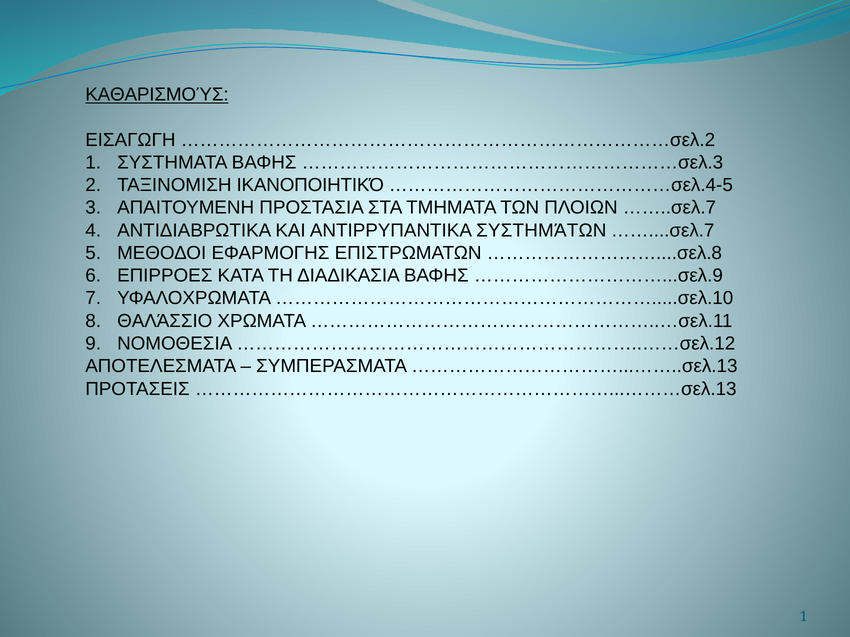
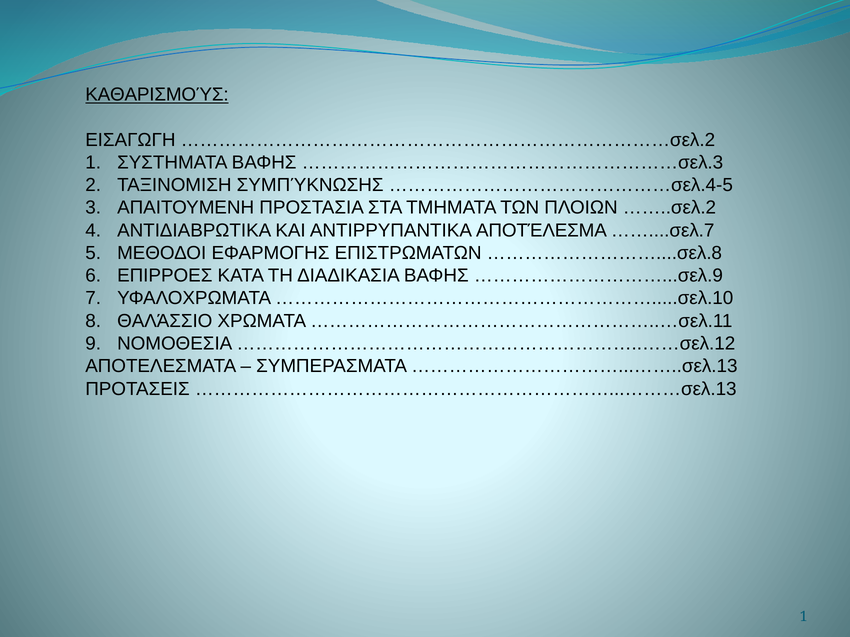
ΙΚΑΝΟΠΟΙΗΤΙΚΌ: ΙΚΑΝΟΠΟΙΗΤΙΚΌ -> ΣΥΜΠΎΚΝΩΣΗΣ (310, 185)
……..σελ.7: ……..σελ.7 -> ……..σελ.2 (669, 208)
ΣΥΣΤΗΜΆΤΩΝ: ΣΥΣΤΗΜΆΤΩΝ -> ΑΠΟΤΈΛΕΣΜΑ (541, 231)
